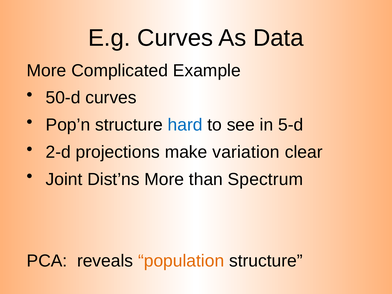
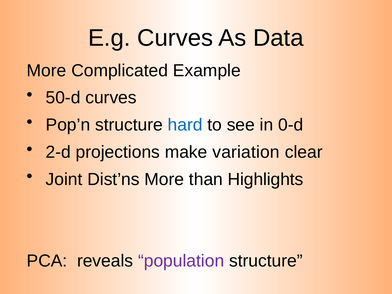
5-d: 5-d -> 0-d (291, 125)
Spectrum: Spectrum -> Highlights (266, 179)
population colour: orange -> purple (181, 261)
